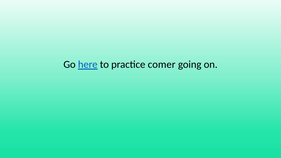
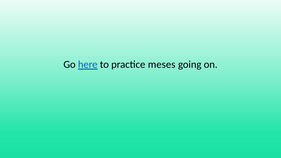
comer: comer -> meses (162, 65)
